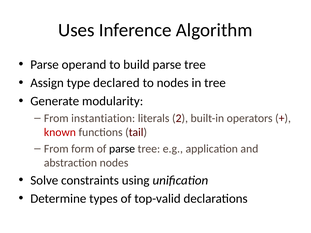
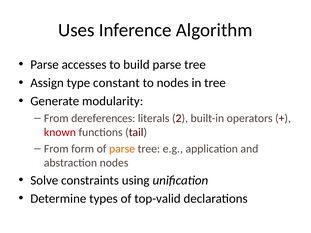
operand: operand -> accesses (84, 65)
declared: declared -> constant (116, 83)
instantiation: instantiation -> dereferences (103, 118)
parse colour: black -> orange (122, 149)
